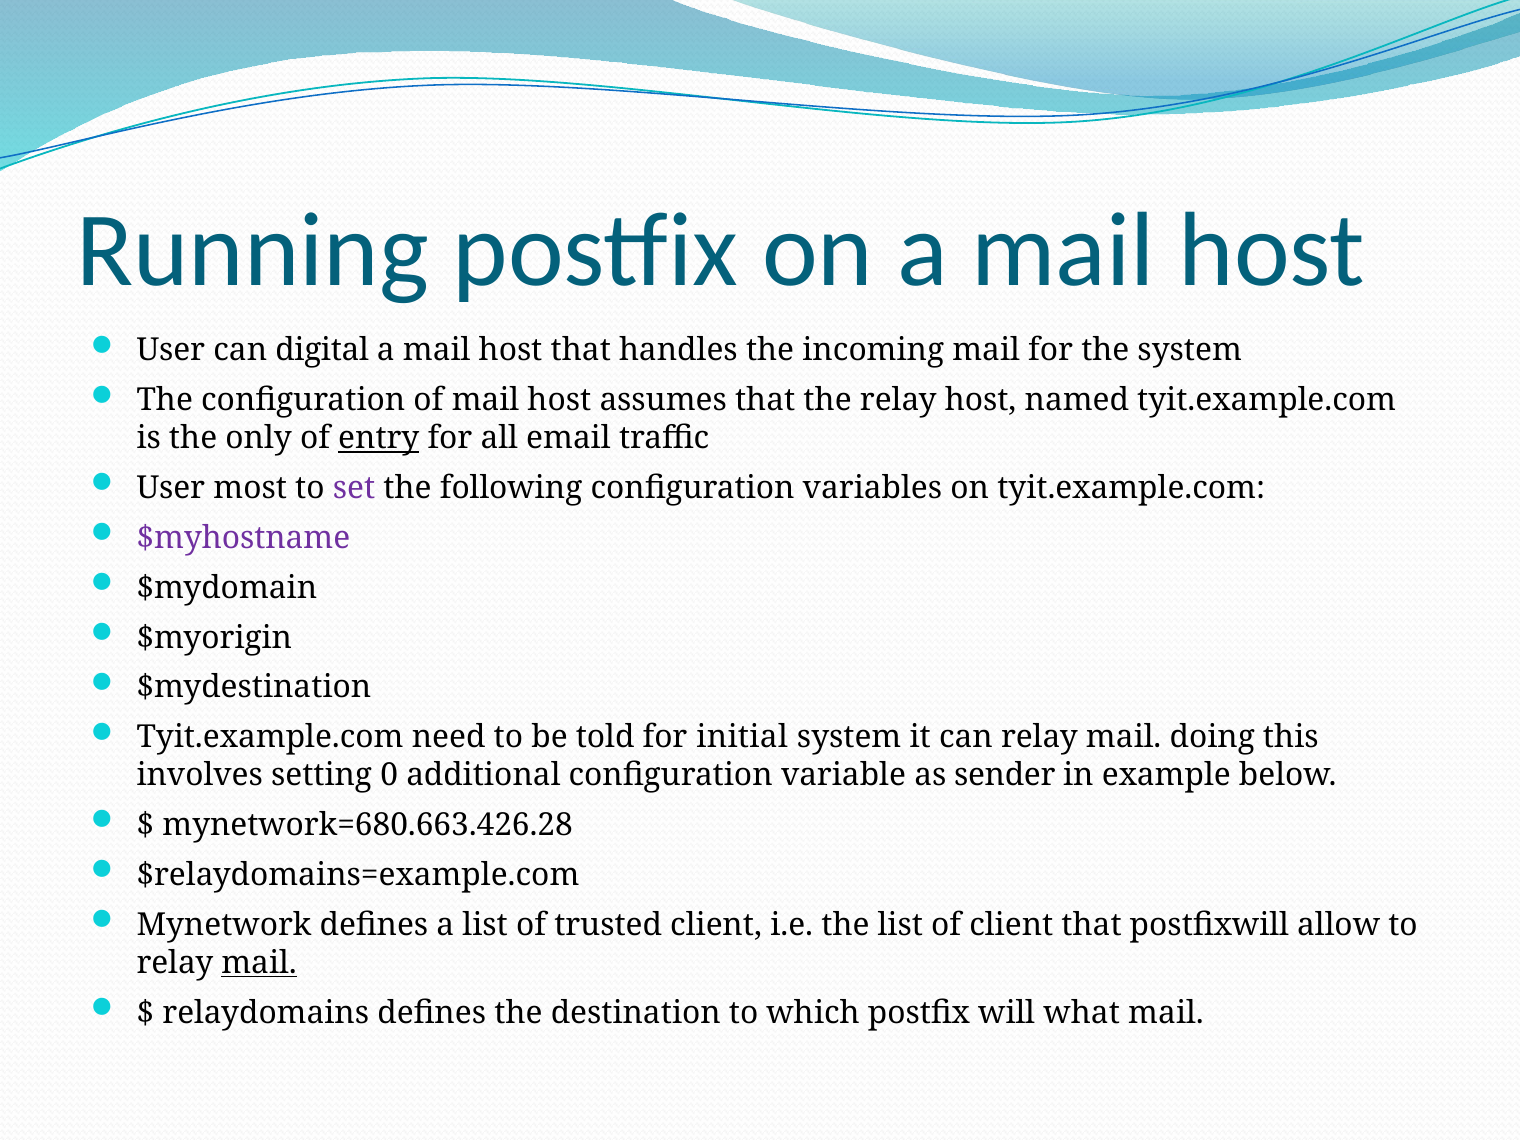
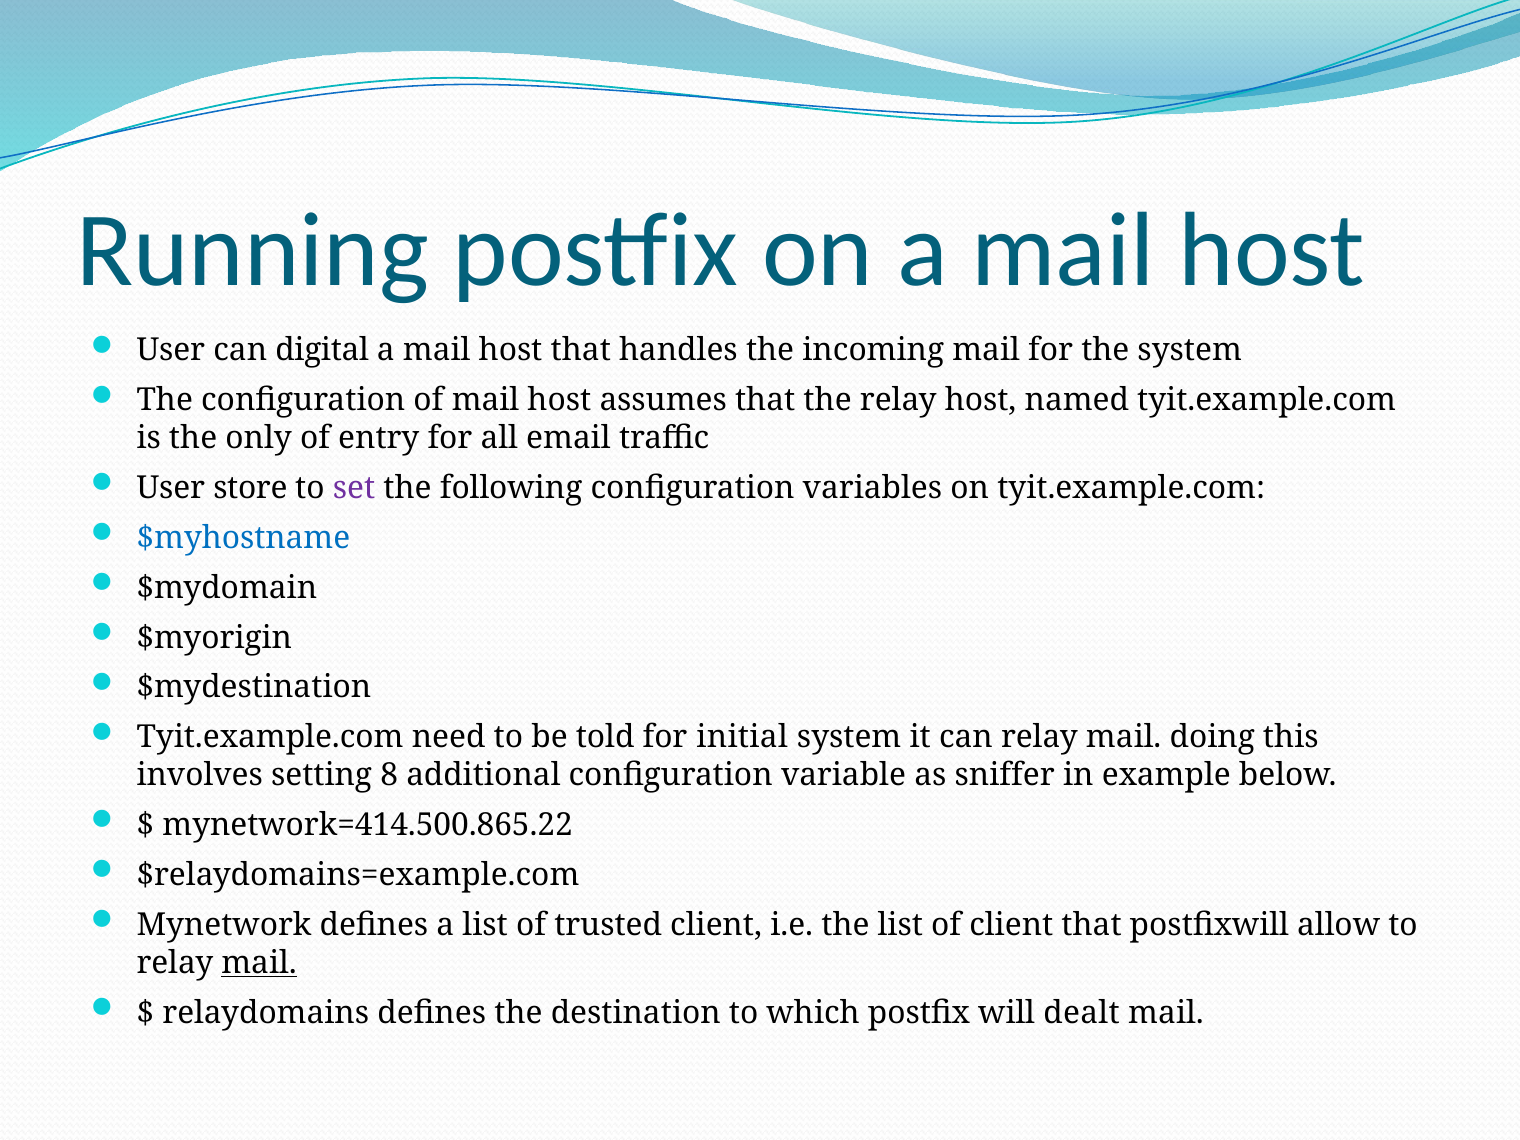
entry underline: present -> none (379, 438)
most: most -> store (250, 488)
$myhostname colour: purple -> blue (243, 538)
0: 0 -> 8 (389, 775)
sender: sender -> sniffer (1005, 775)
mynetwork=680.663.426.28: mynetwork=680.663.426.28 -> mynetwork=414.500.865.22 (368, 825)
what: what -> dealt (1082, 1013)
